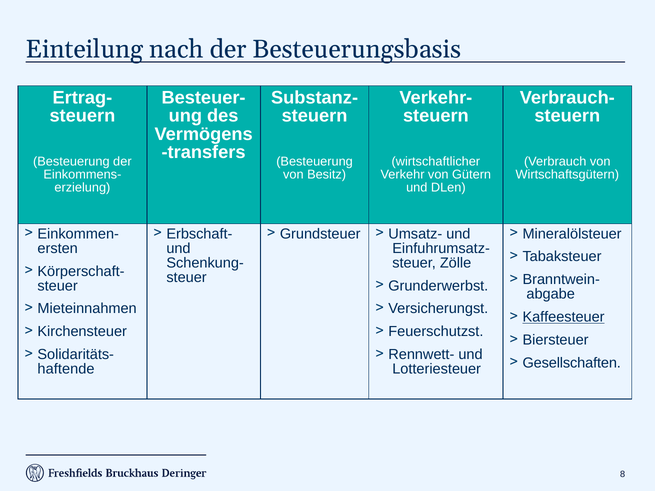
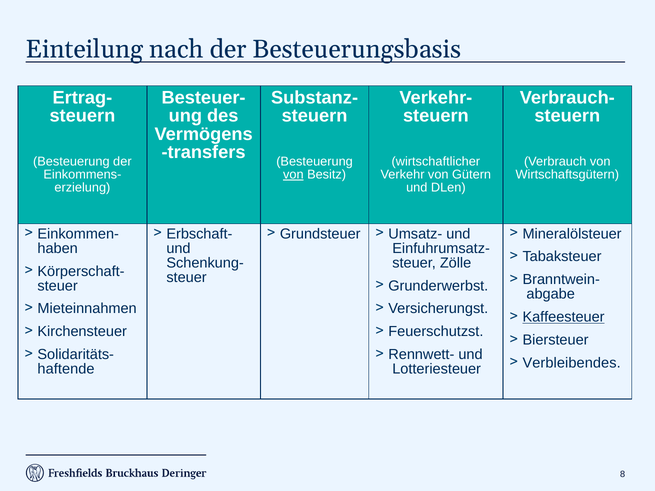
von underline: none -> present (293, 175)
ersten: ersten -> haben (58, 248)
Gesellschaften: Gesellschaften -> Verbleibendes (572, 363)
